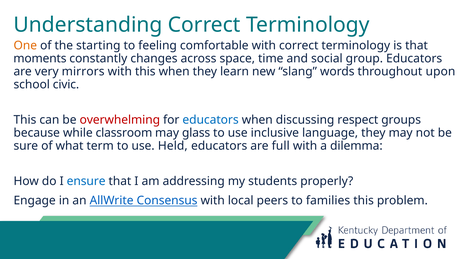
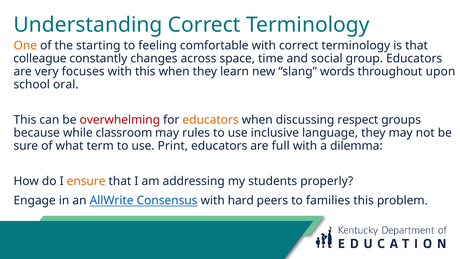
moments: moments -> colleague (40, 59)
mirrors: mirrors -> focuses (83, 71)
civic: civic -> oral (66, 84)
educators colour: blue -> orange (211, 120)
glass: glass -> rules (196, 133)
Held: Held -> Print (173, 146)
ensure colour: blue -> orange (86, 181)
local: local -> hard (241, 200)
